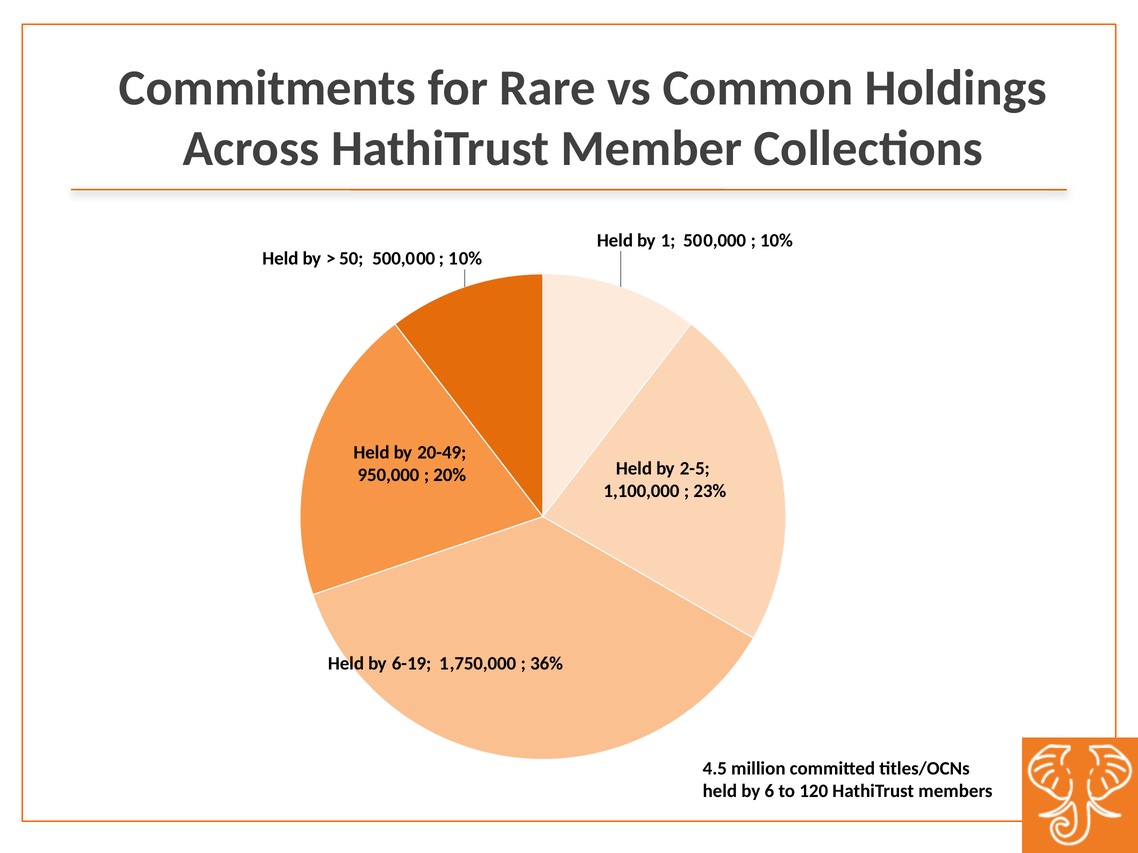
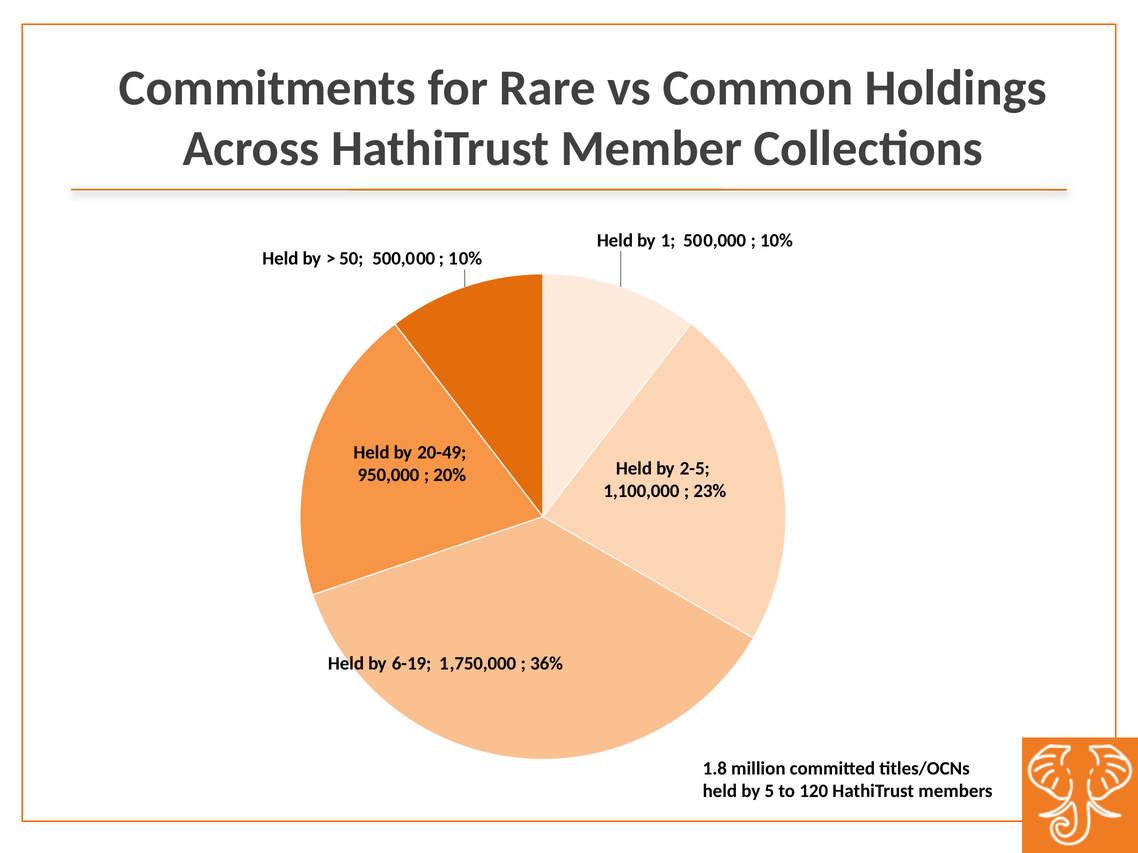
4.5: 4.5 -> 1.8 (715, 769)
6: 6 -> 5 (769, 791)
